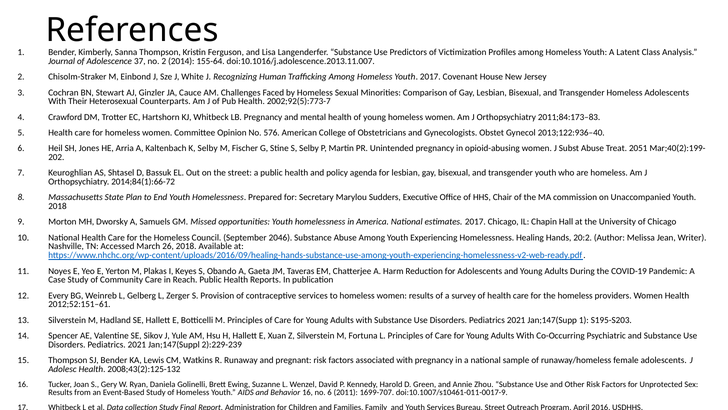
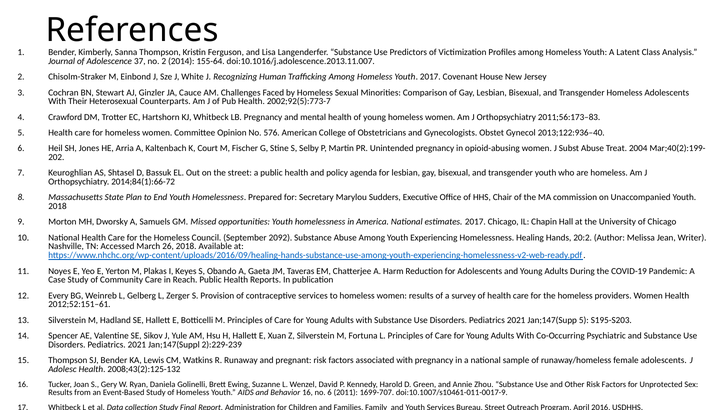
2011;84:173–83: 2011;84:173–83 -> 2011;56:173–83 (569, 117)
K Selby: Selby -> Court (208, 148)
2051: 2051 -> 2004 (638, 148)
2046: 2046 -> 2092 (280, 237)
Jan;147(Supp 1: 1 -> 5 (584, 320)
